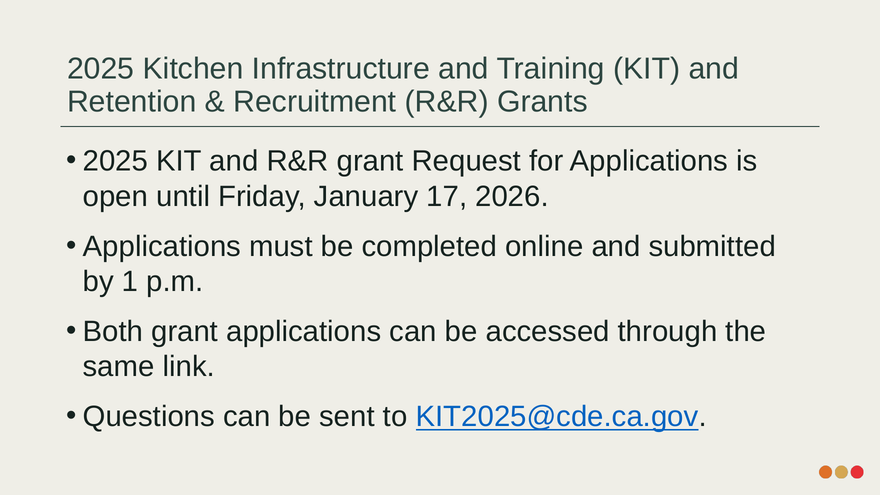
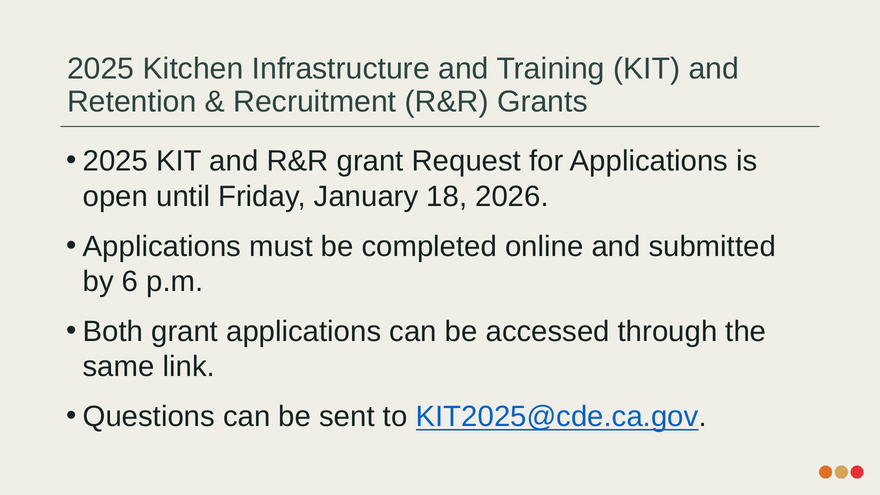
17: 17 -> 18 (447, 197)
1: 1 -> 6 (130, 282)
